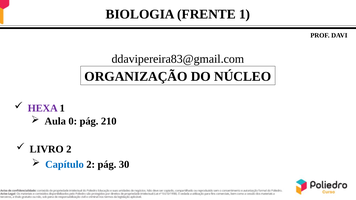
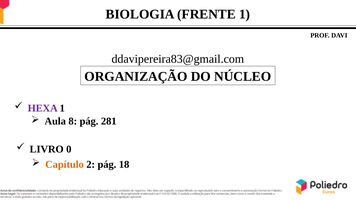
0: 0 -> 8 (73, 121)
210: 210 -> 281 (109, 121)
LIVRO 2: 2 -> 0 (69, 149)
Capítulo colour: blue -> orange (65, 165)
30: 30 -> 18 (124, 165)
